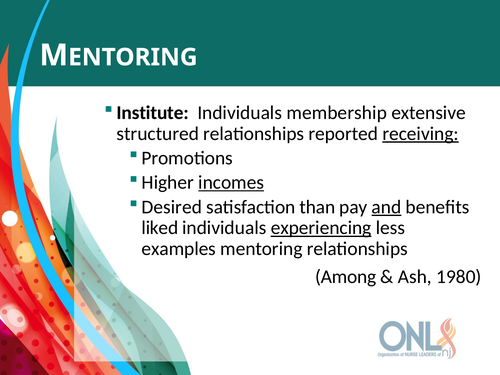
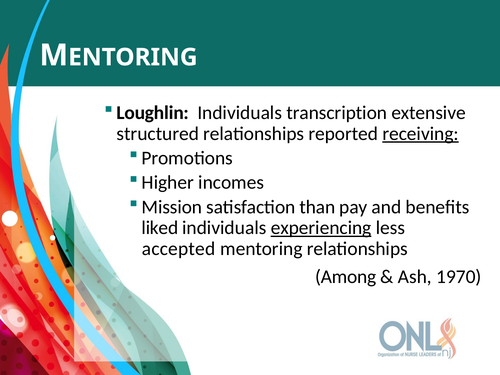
Institute: Institute -> Loughlin (153, 113)
membership: membership -> transcription (337, 113)
incomes underline: present -> none (231, 182)
Desired: Desired -> Mission (172, 207)
and underline: present -> none (386, 207)
examples: examples -> accepted (179, 249)
1980: 1980 -> 1970 (459, 277)
